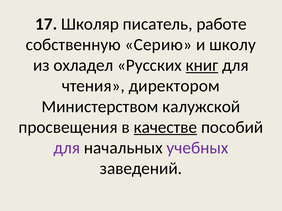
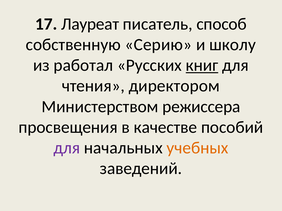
Школяр: Школяр -> Лауреат (90, 24)
работе: работе -> способ (222, 24)
охладел: охладел -> работал (83, 65)
калужской: калужской -> режиссера (201, 107)
качестве underline: present -> none (165, 127)
учебных colour: purple -> orange (197, 148)
